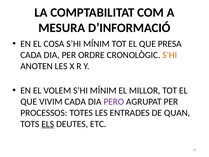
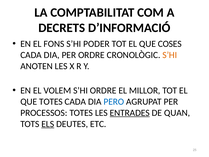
MESURA: MESURA -> DECRETS (62, 28)
COSA: COSA -> FONS (54, 44)
MÍNIM: MÍNIM -> PODER (96, 44)
PRESA: PRESA -> COSES (170, 44)
MÍNIM: MÍNIM -> ORDRE (103, 90)
QUE VIVIM: VIVIM -> TOTES (51, 101)
PERO colour: purple -> blue (114, 101)
ENTRADES underline: none -> present (130, 113)
